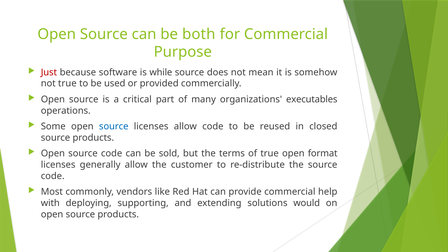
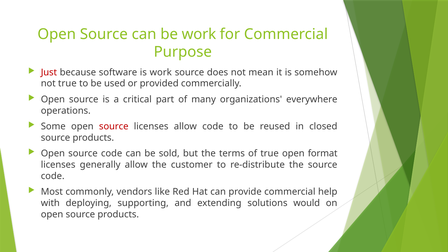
be both: both -> work (199, 34)
is while: while -> work (161, 72)
executables: executables -> everywhere (312, 99)
source colour: blue -> red (114, 126)
